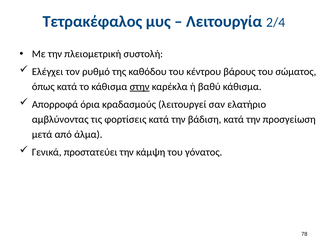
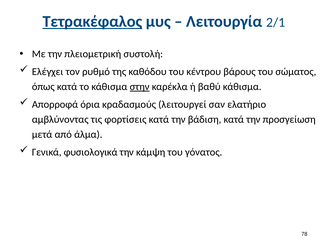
Τετρακέφαλος underline: none -> present (92, 22)
2/4: 2/4 -> 2/1 (276, 22)
προστατεύει: προστατεύει -> φυσιολογικά (91, 152)
